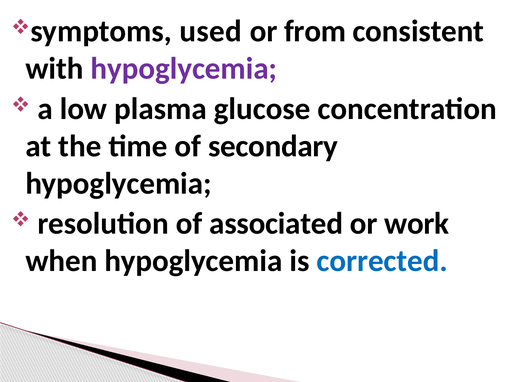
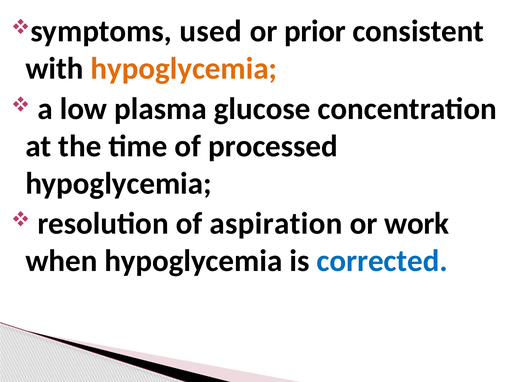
from: from -> prior (315, 31)
hypoglycemia colour: purple -> orange (184, 69)
secondary: secondary -> processed (273, 146)
associated: associated -> aspiration (276, 224)
